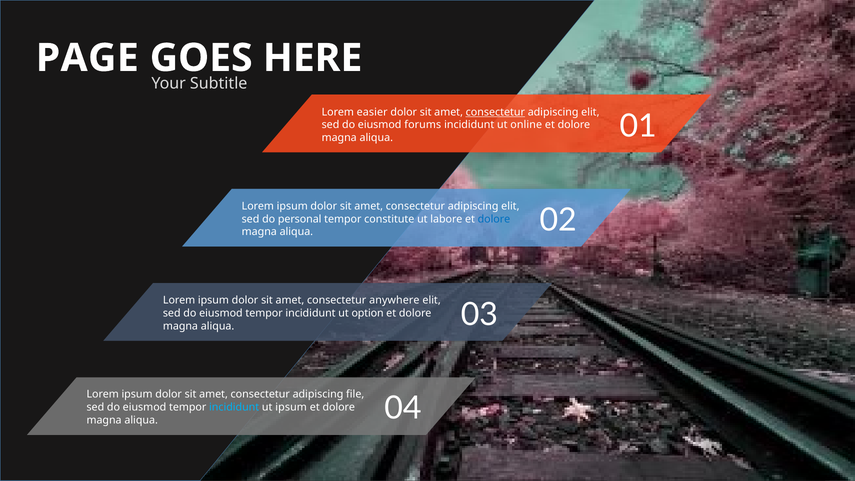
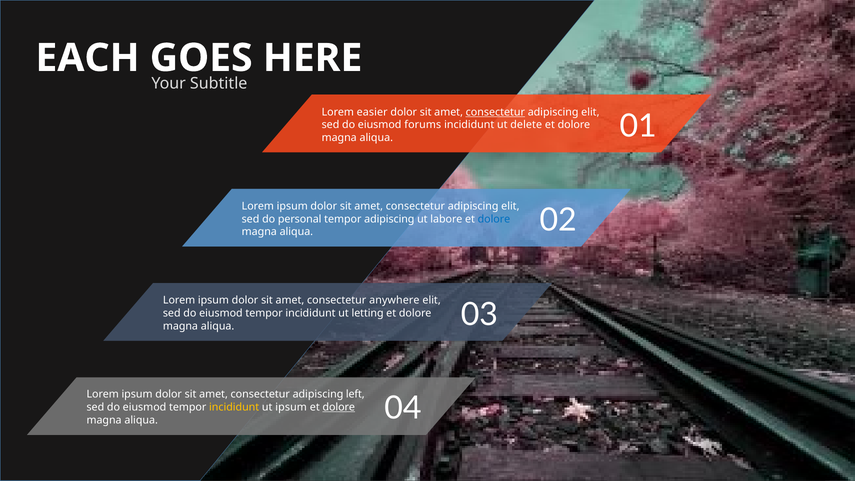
PAGE: PAGE -> EACH (87, 58)
online: online -> delete (526, 125)
tempor constitute: constitute -> adipiscing (389, 219)
option: option -> letting (368, 313)
file: file -> left (355, 394)
incididunt colour: light blue -> yellow (234, 407)
dolore underline: none -> present (339, 407)
